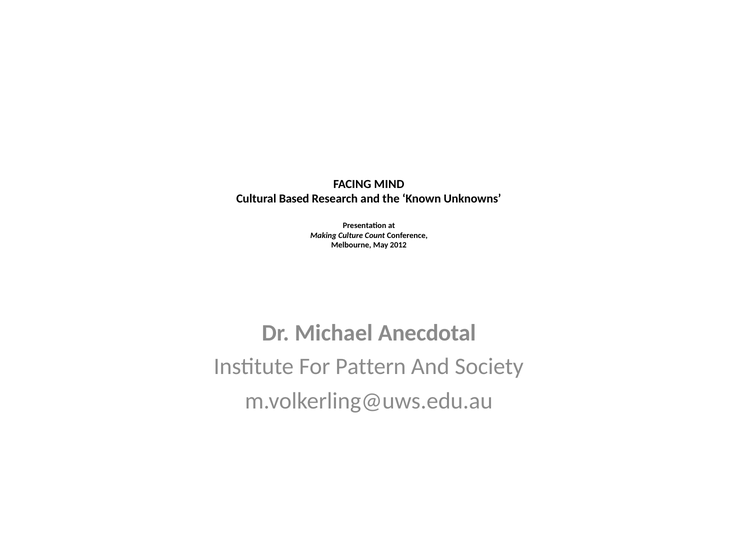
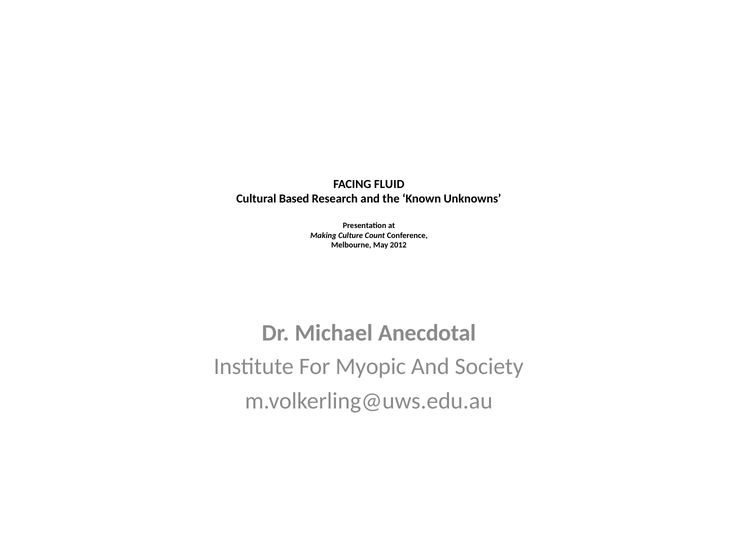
MIND: MIND -> FLUID (389, 184)
Pattern: Pattern -> Myopic (371, 367)
